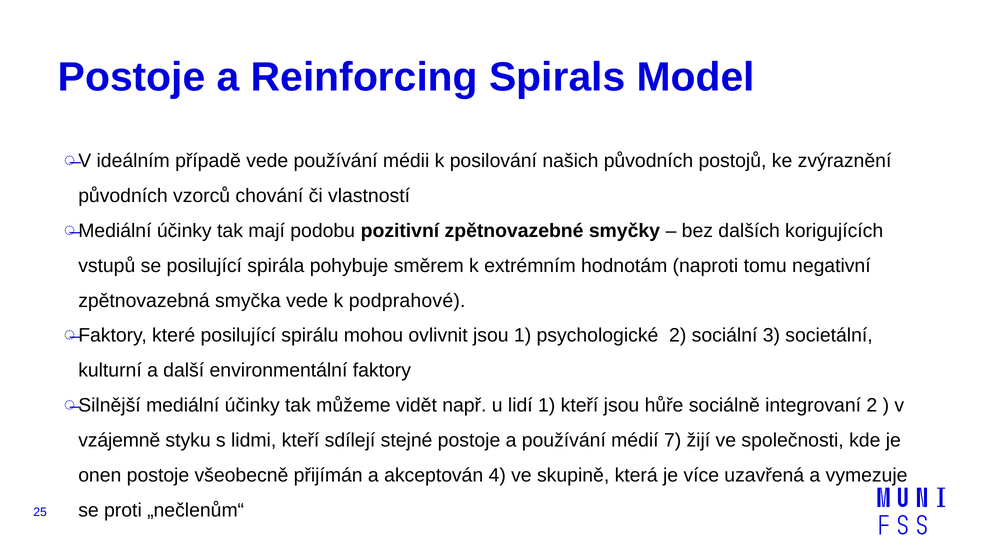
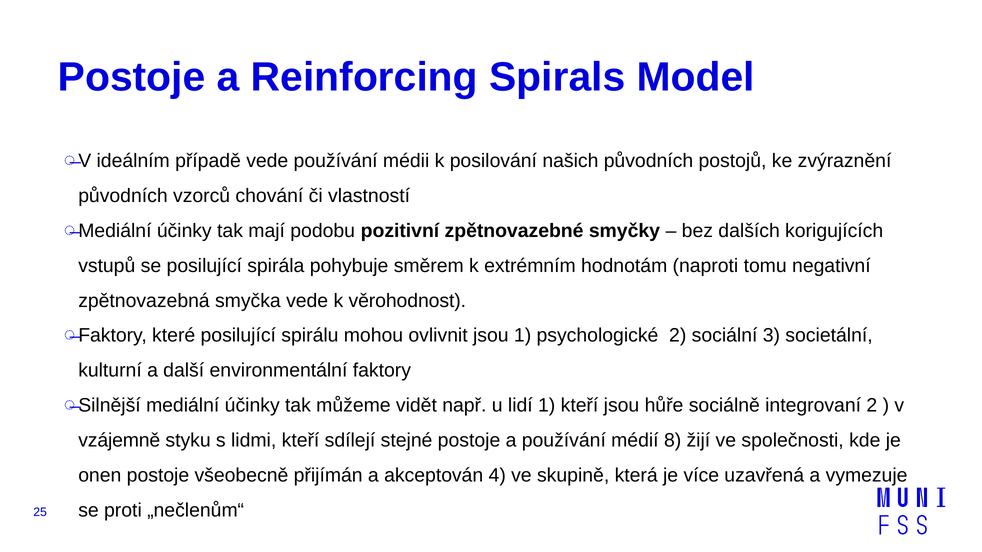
podprahové: podprahové -> věrohodnost (407, 301)
7: 7 -> 8 (673, 441)
